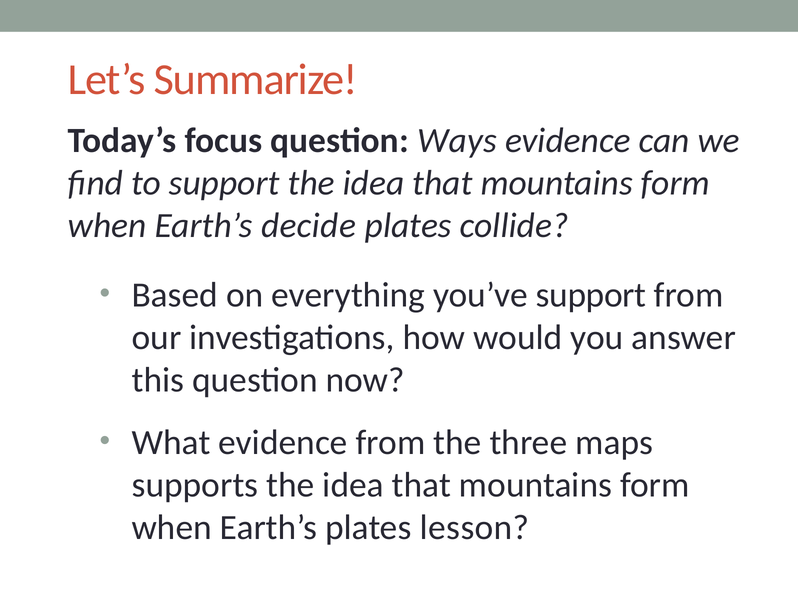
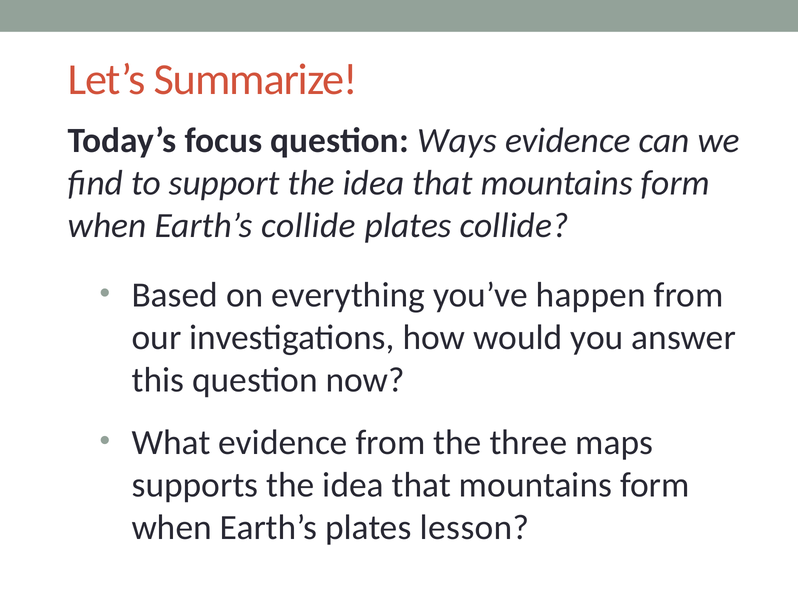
Earth’s decide: decide -> collide (308, 226)
you’ve support: support -> happen (591, 295)
